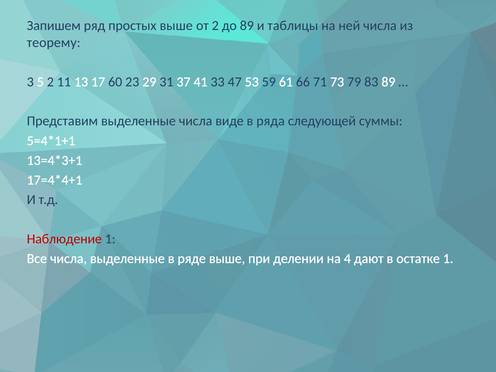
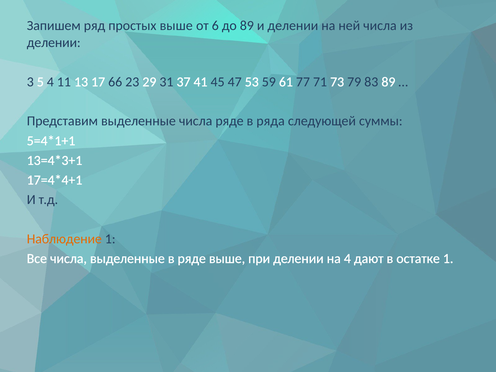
от 2: 2 -> 6 (215, 26)
и таблицы: таблицы -> делении (293, 26)
теорему: теорему -> делении (54, 43)
5 2: 2 -> 4 (50, 82)
60: 60 -> 66 (115, 82)
33: 33 -> 45 (218, 82)
66: 66 -> 77 (303, 82)
числа виде: виде -> ряде (230, 121)
Наблюдение colour: red -> orange (64, 239)
